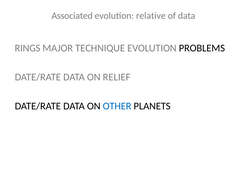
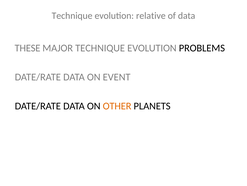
Associated: Associated -> Technique (72, 16)
RINGS: RINGS -> THESE (28, 48)
RELIEF: RELIEF -> EVENT (117, 77)
OTHER colour: blue -> orange (117, 106)
